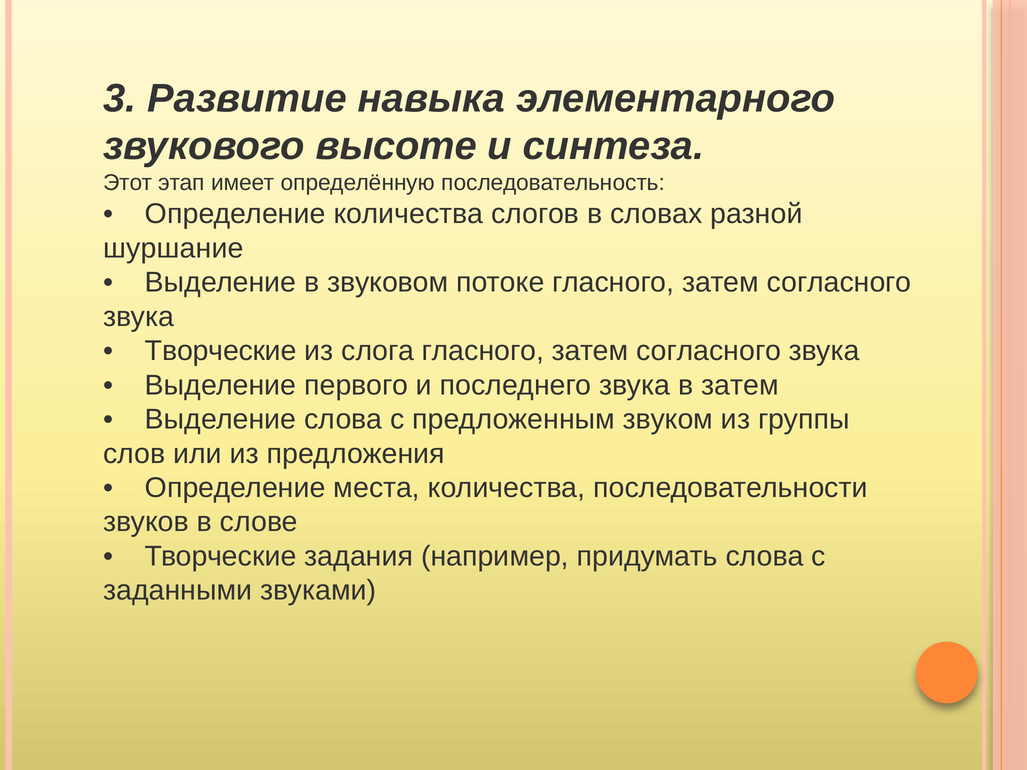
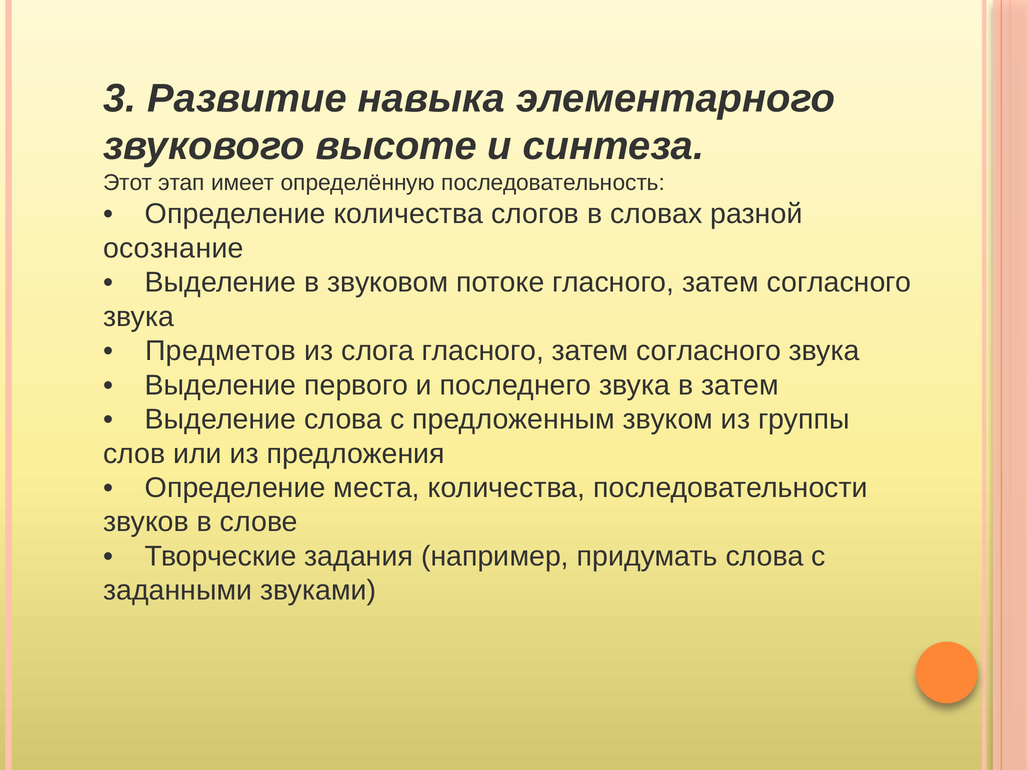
шуршание: шуршание -> осознание (173, 248)
Творческие: Творческие -> Предметов (220, 351)
